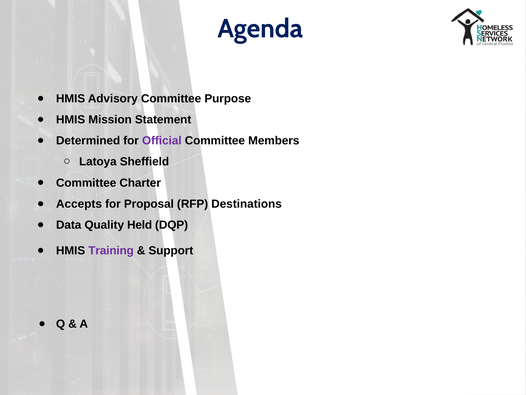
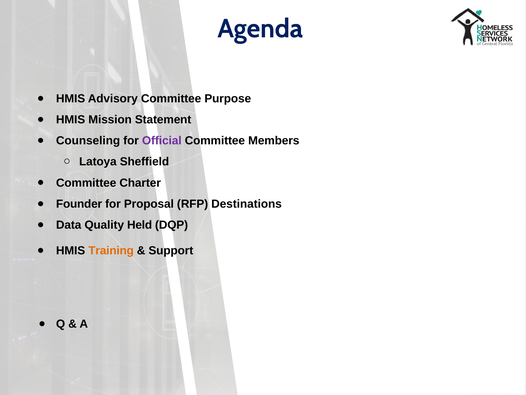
Determined: Determined -> Counseling (88, 141)
Accepts: Accepts -> Founder (79, 204)
Training colour: purple -> orange (111, 250)
